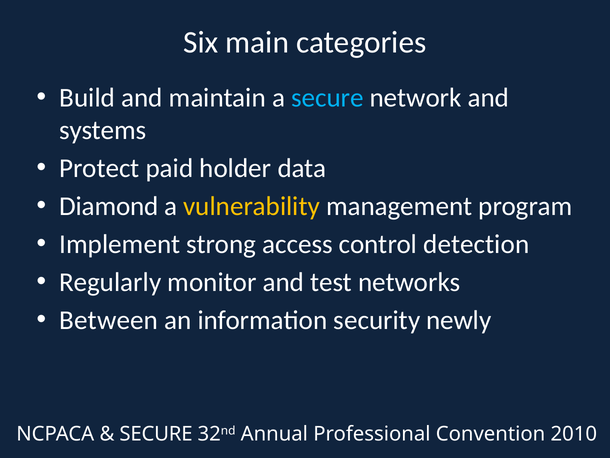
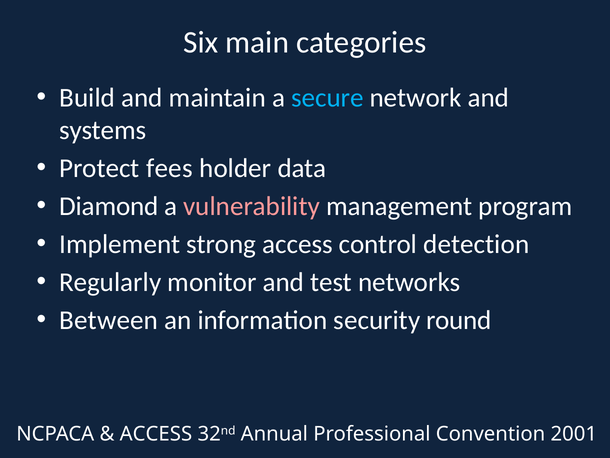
paid: paid -> fees (169, 168)
vulnerability colour: yellow -> pink (252, 206)
newly: newly -> round (459, 320)
SECURE: SECURE -> ACCESS (156, 433)
2010: 2010 -> 2001 (574, 433)
